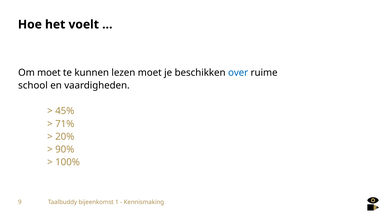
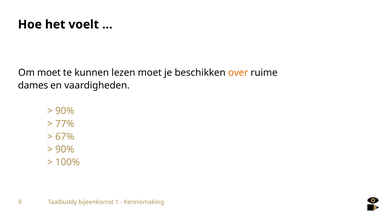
over colour: blue -> orange (238, 73)
school: school -> dames (33, 85)
45%: 45% -> 90% (65, 111)
71%: 71% -> 77% (65, 124)
20%: 20% -> 67% (65, 136)
